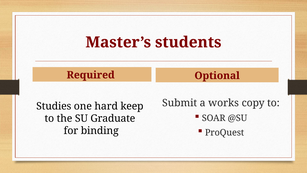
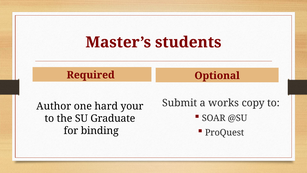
Studies: Studies -> Author (54, 106)
keep: keep -> your (132, 106)
